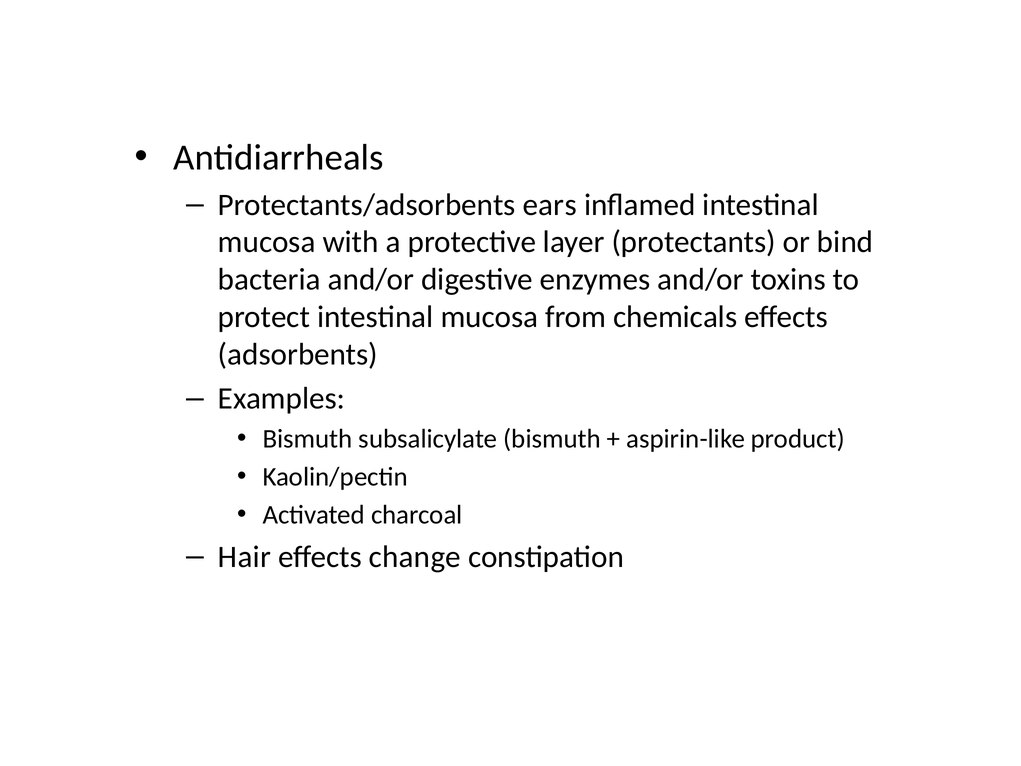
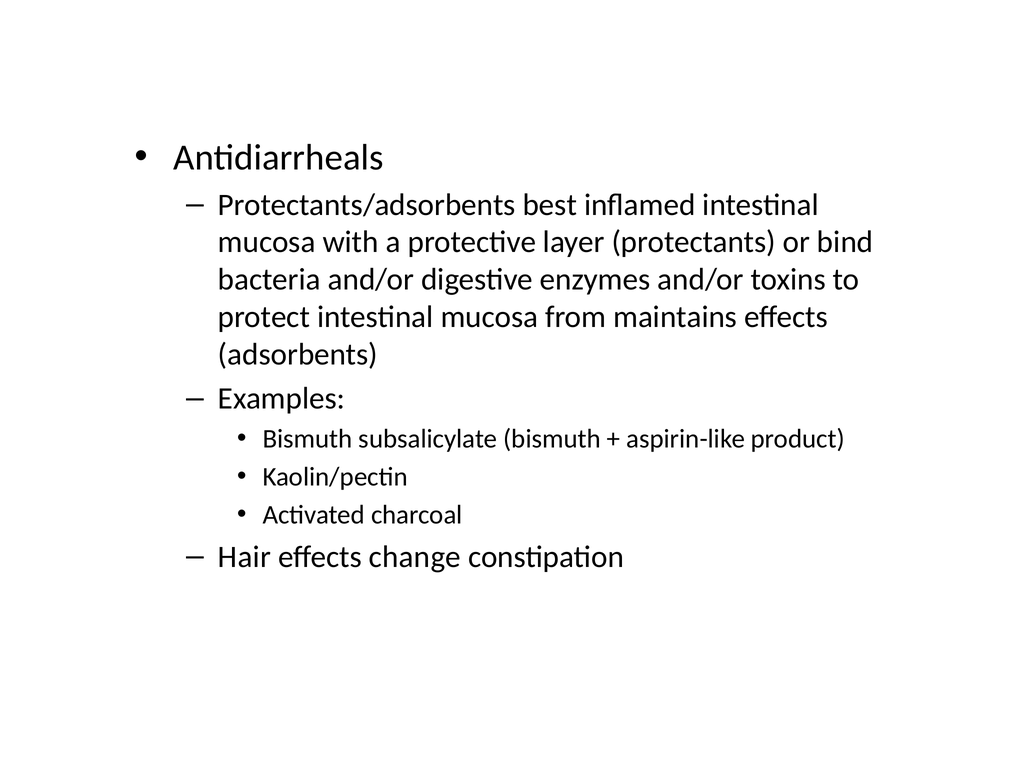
ears: ears -> best (550, 205)
chemicals: chemicals -> maintains (675, 317)
